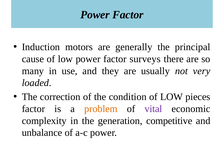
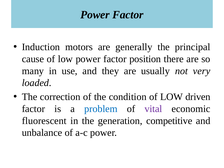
surveys: surveys -> position (145, 59)
pieces: pieces -> driven (198, 97)
problem colour: orange -> blue (101, 109)
complexity: complexity -> fluorescent (44, 121)
